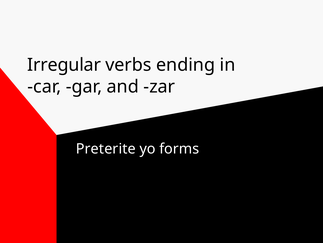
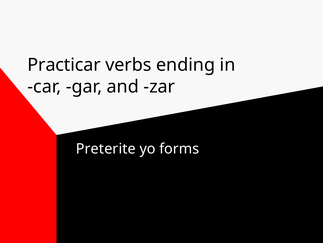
Irregular: Irregular -> Practicar (64, 65)
